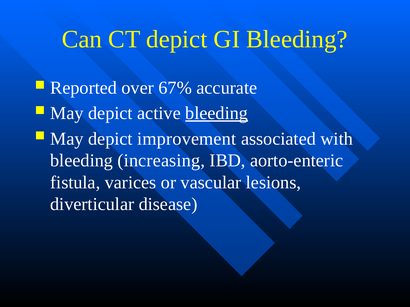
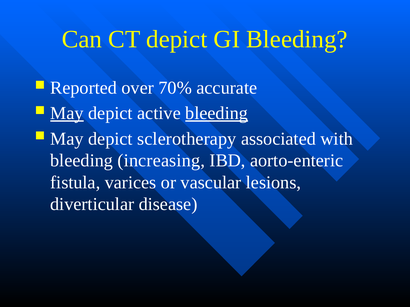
67%: 67% -> 70% (175, 88)
May underline: none -> present (67, 113)
improvement: improvement -> sclerotherapy (187, 139)
